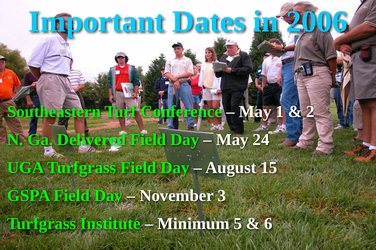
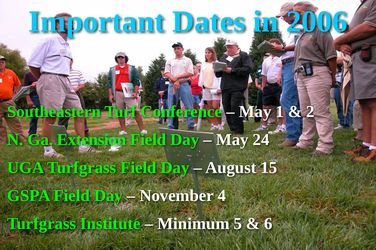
Delivered: Delivered -> Extension (91, 140)
3: 3 -> 4 (222, 196)
